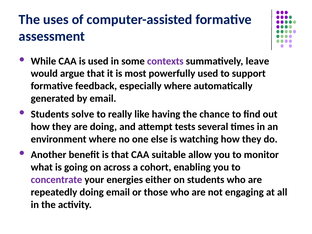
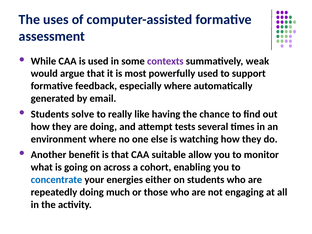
leave: leave -> weak (257, 61)
concentrate colour: purple -> blue (57, 180)
doing email: email -> much (118, 192)
